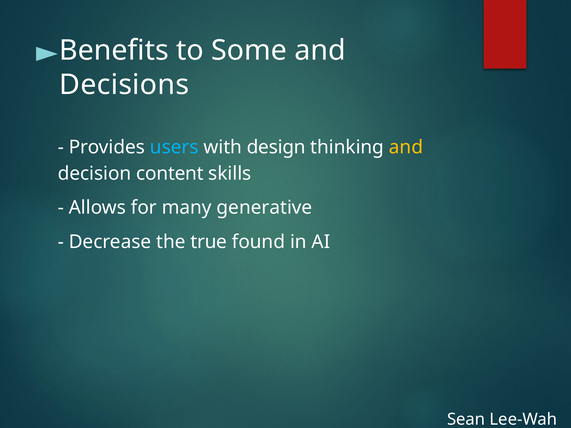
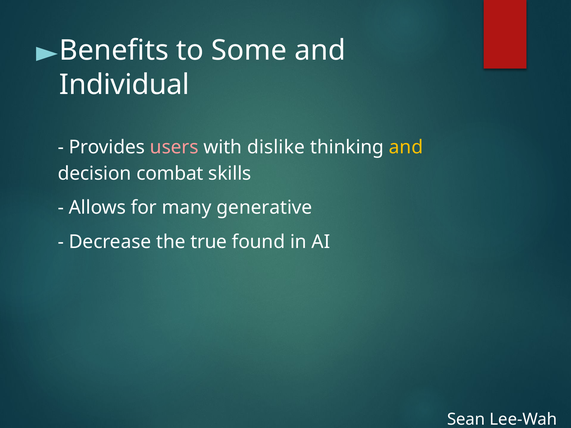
Decisions: Decisions -> Individual (124, 85)
users colour: light blue -> pink (174, 147)
design: design -> dislike (276, 147)
content: content -> combat (170, 174)
